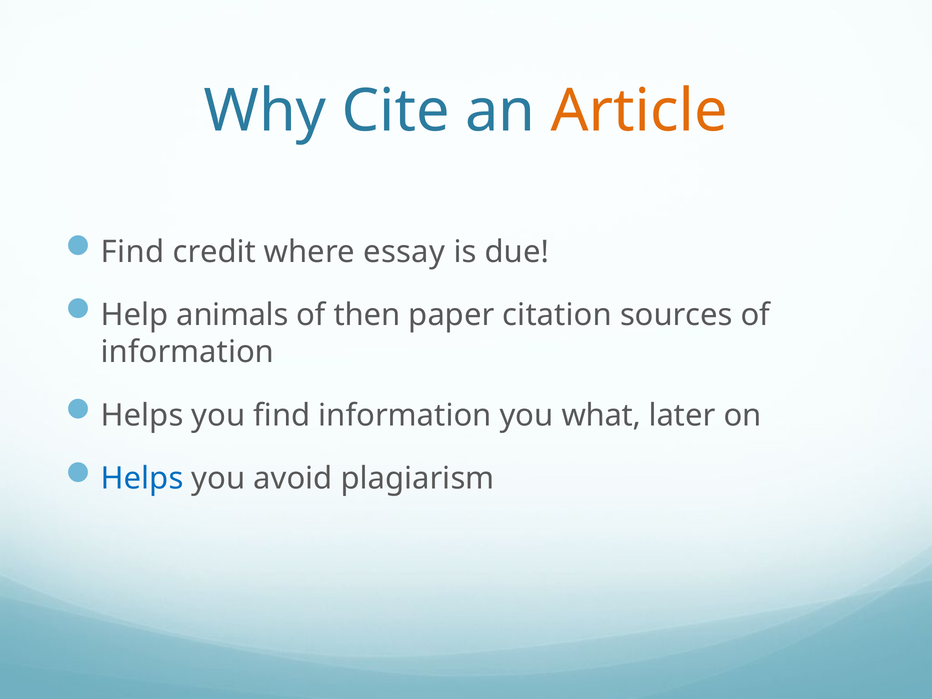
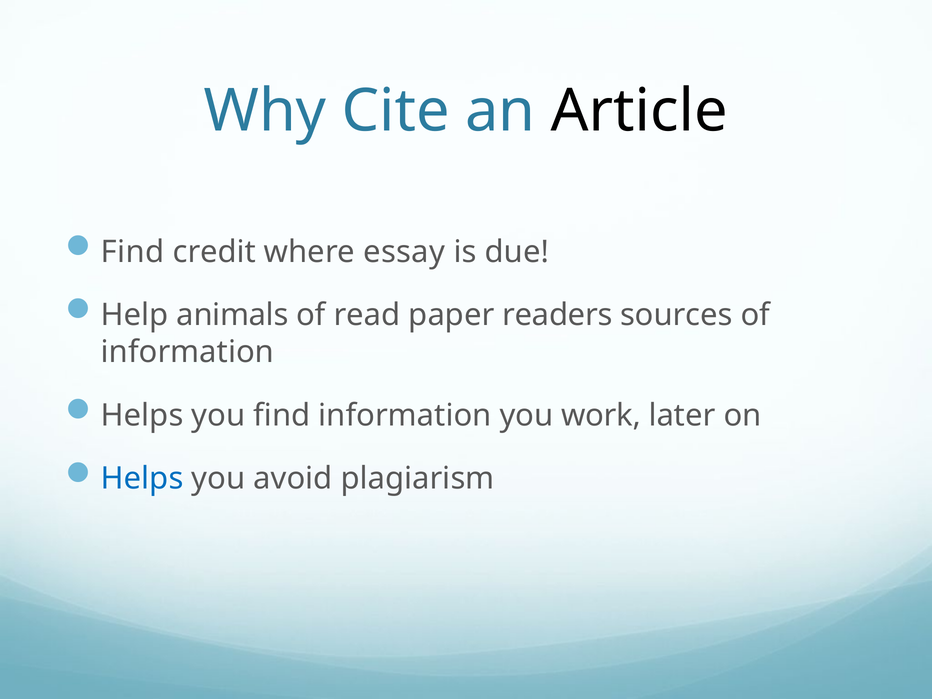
Article colour: orange -> black (639, 111)
then: then -> read (367, 315)
citation: citation -> readers (557, 315)
what: what -> work (601, 415)
